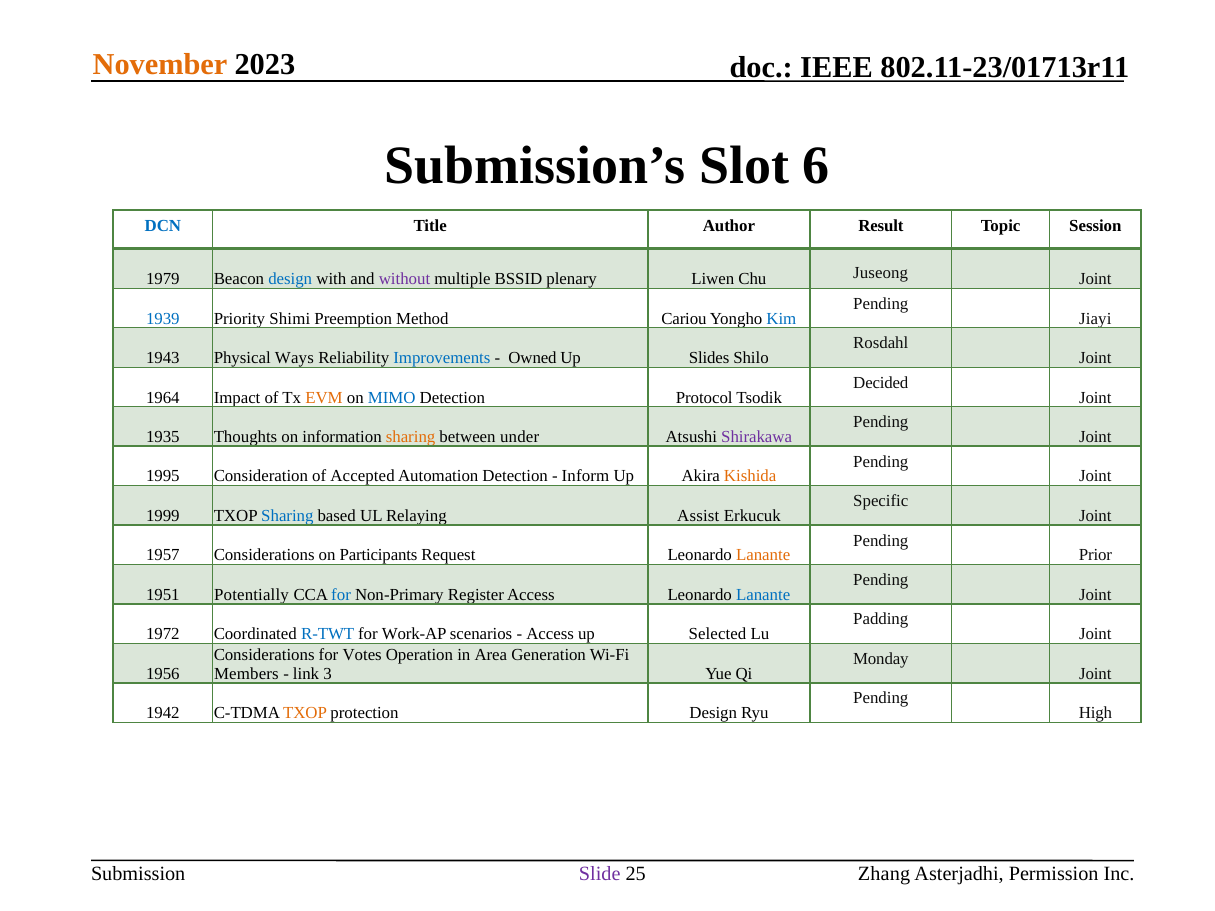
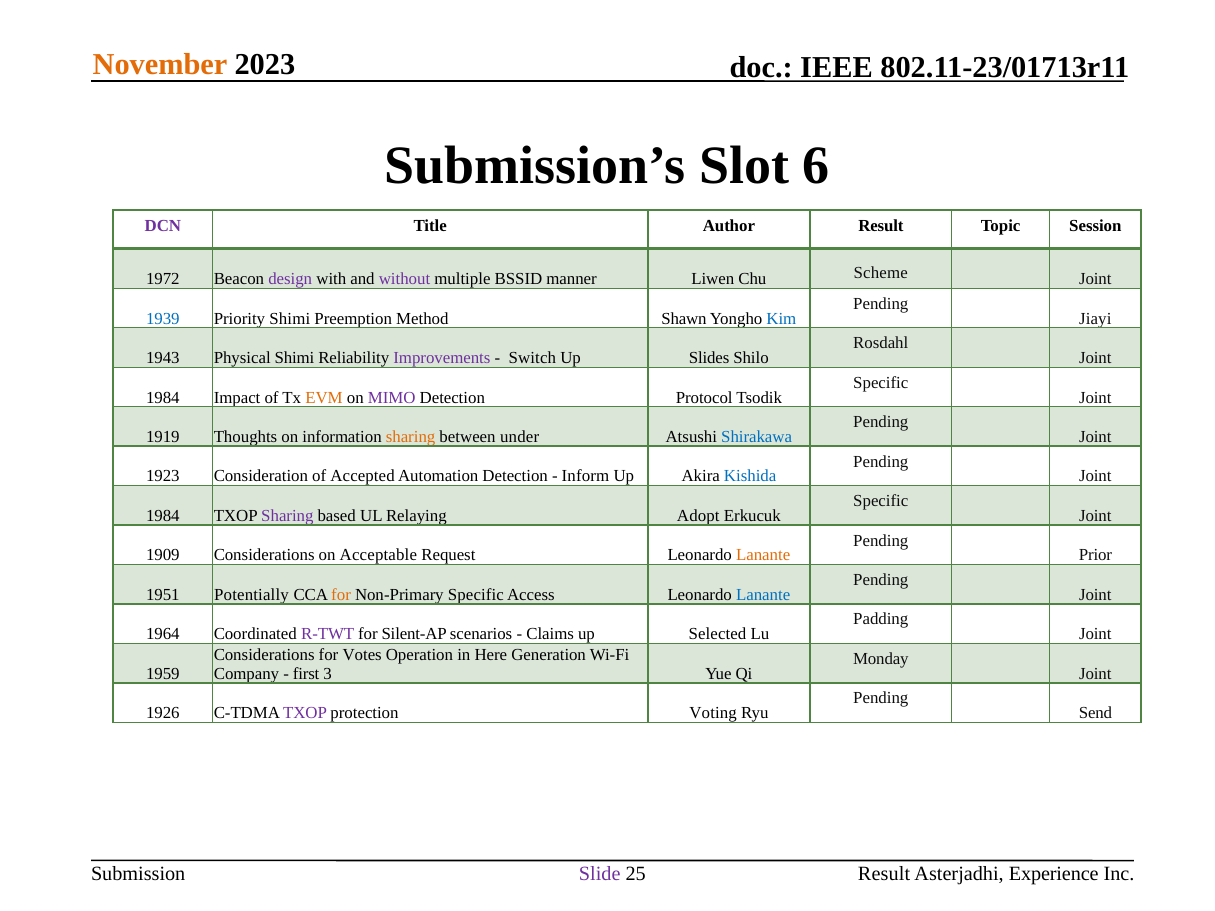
DCN colour: blue -> purple (163, 226)
1979: 1979 -> 1972 (163, 279)
design colour: blue -> purple (290, 279)
plenary: plenary -> manner (572, 279)
Juseong: Juseong -> Scheme (881, 273)
Cariou: Cariou -> Shawn (684, 319)
Physical Ways: Ways -> Shimi (295, 358)
Improvements colour: blue -> purple (442, 358)
Owned: Owned -> Switch (532, 358)
Decided: Decided -> Specific (881, 383)
1964: 1964 -> 1984 (163, 398)
MIMO colour: blue -> purple (392, 398)
1935: 1935 -> 1919 (163, 437)
Shirakawa colour: purple -> blue (757, 437)
1995: 1995 -> 1923 (163, 477)
Kishida colour: orange -> blue (750, 477)
1999: 1999 -> 1984 (163, 516)
Sharing colour: blue -> purple (287, 516)
Assist: Assist -> Adopt (698, 516)
1957: 1957 -> 1909 (163, 555)
Participants: Participants -> Acceptable (378, 555)
for colour: blue -> orange (341, 595)
Non-Primary Register: Register -> Specific (476, 595)
1972: 1972 -> 1964 (163, 634)
R-TWT colour: blue -> purple (328, 634)
Work-AP: Work-AP -> Silent-AP (414, 634)
Access: Access -> Claims (550, 634)
Area: Area -> Here (491, 655)
1956: 1956 -> 1959 (163, 674)
Members: Members -> Company (246, 674)
link: link -> first (306, 674)
1942: 1942 -> 1926 (163, 713)
TXOP colour: orange -> purple (305, 713)
protection Design: Design -> Voting (713, 713)
High: High -> Send (1095, 713)
Zhang: Zhang -> Result (884, 874)
Permission: Permission -> Experience (1054, 874)
